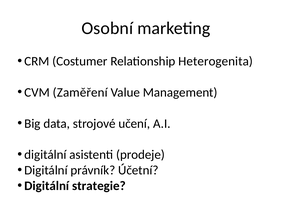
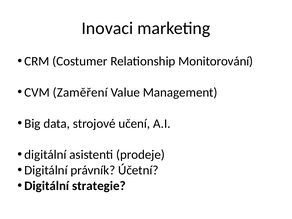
Osobní: Osobní -> Inovaci (107, 28)
Heterogenita: Heterogenita -> Monitorování (216, 61)
